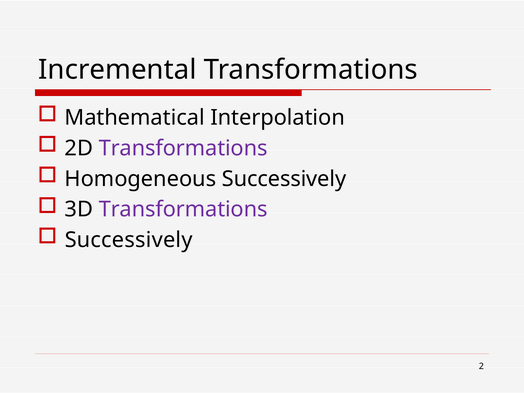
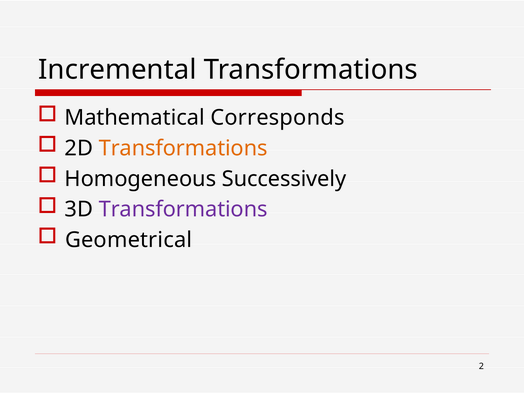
Interpolation: Interpolation -> Corresponds (278, 118)
Transformations colour: purple -> orange (183, 148)
Successively: Successively -> Geometrical (129, 240)
